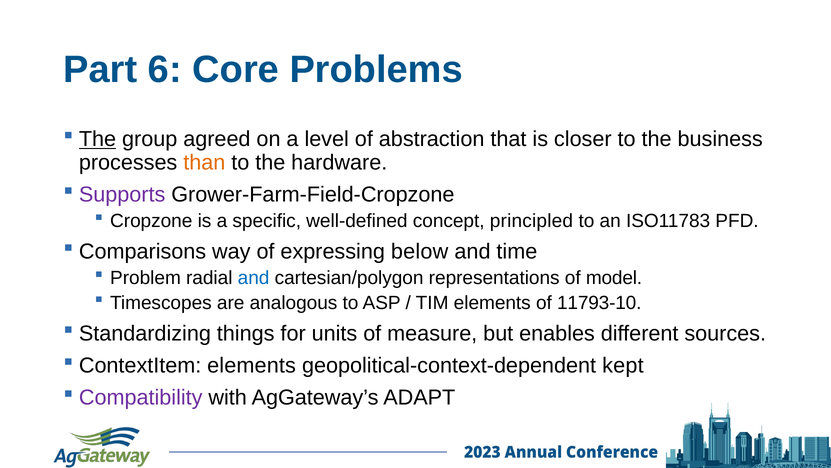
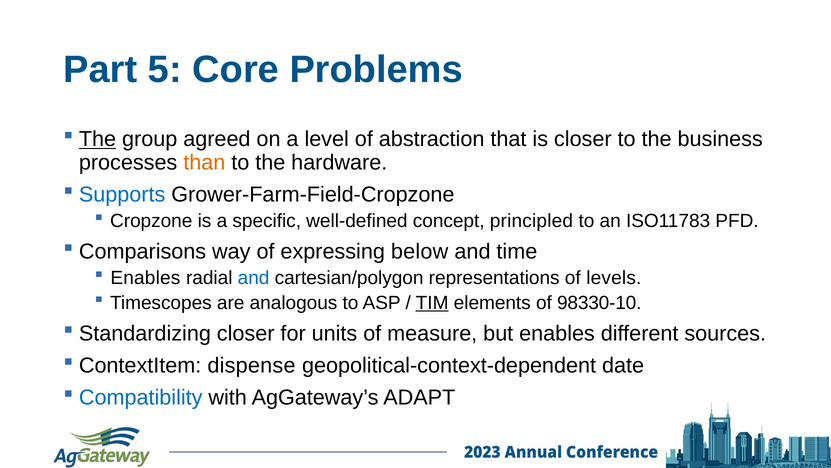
6: 6 -> 5 (165, 70)
Supports colour: purple -> blue (122, 194)
Problem: Problem -> Enables (145, 278)
model: model -> levels (614, 278)
TIM underline: none -> present (432, 303)
11793-10: 11793-10 -> 98330-10 (599, 303)
Standardizing things: things -> closer (246, 333)
ContextItem elements: elements -> dispense (252, 365)
kept: kept -> date (623, 365)
Compatibility colour: purple -> blue (141, 397)
